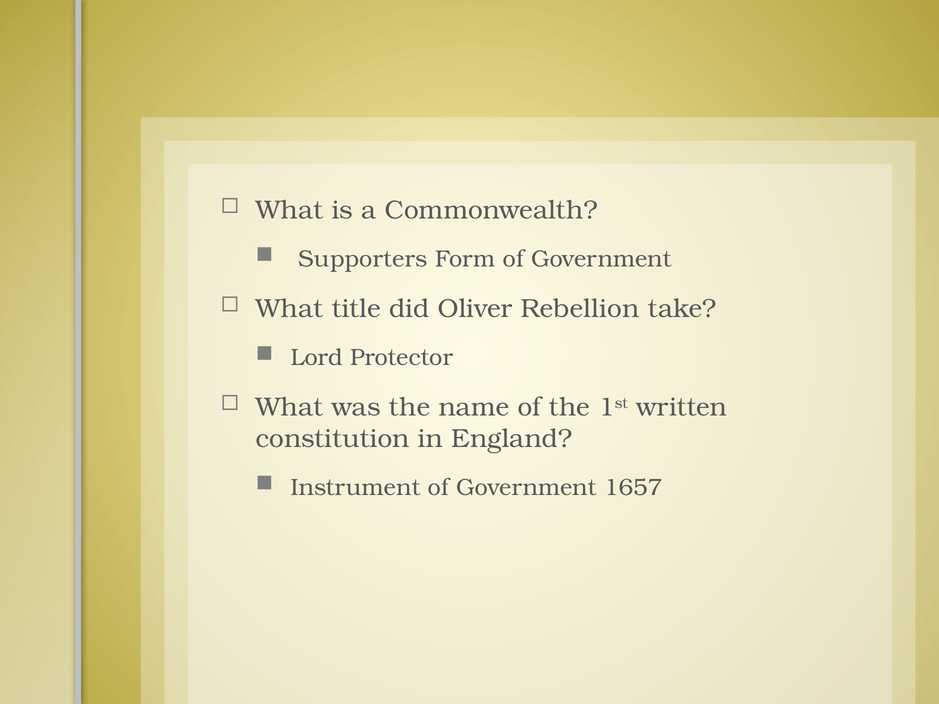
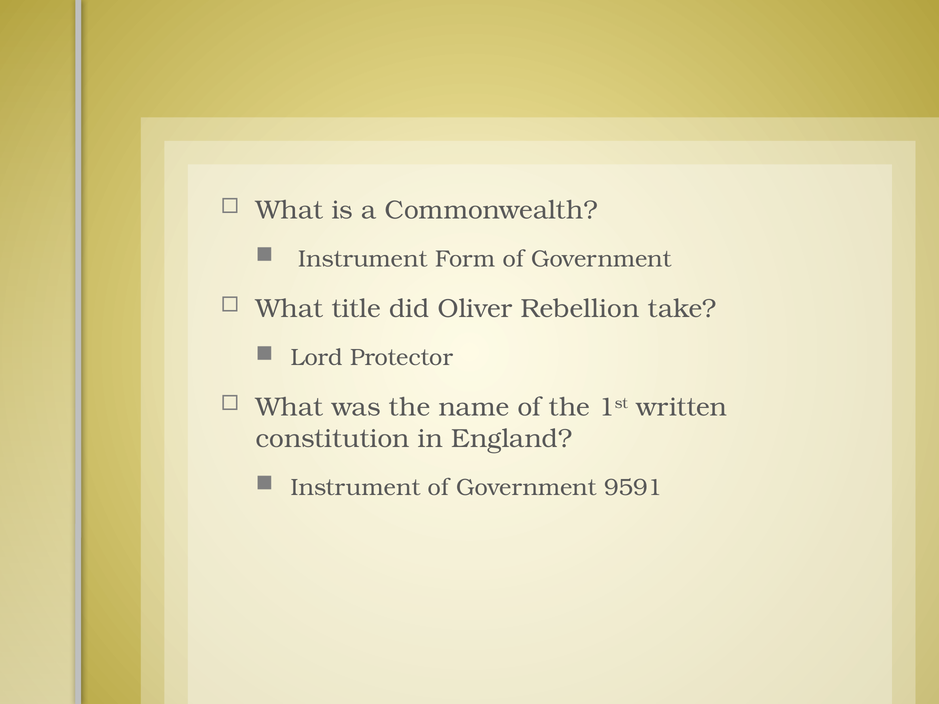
Supporters: Supporters -> Instrument (363, 259)
1657: 1657 -> 9591 (633, 488)
